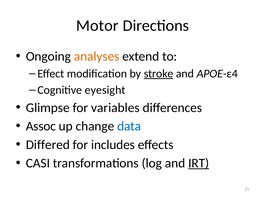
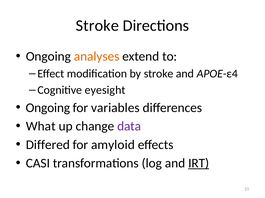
Motor: Motor -> Stroke (97, 26)
stroke underline: present -> none (159, 74)
Glimpse: Glimpse -> Ongoing (48, 108)
Assoc: Assoc -> What (41, 127)
data colour: blue -> purple (129, 127)
includes: includes -> amyloid (113, 145)
